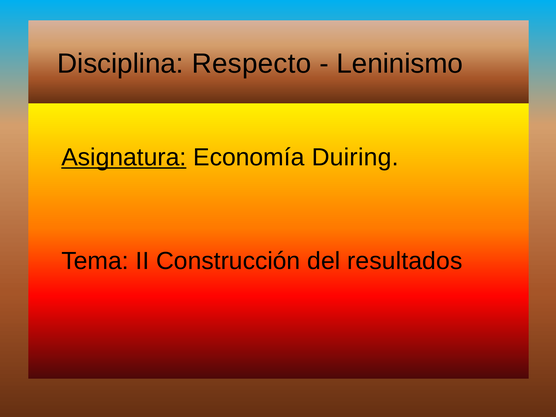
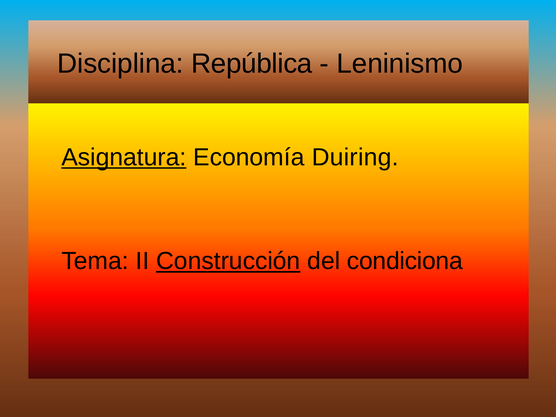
Respecto: Respecto -> República (252, 64)
Construcción underline: none -> present (228, 261)
resultados: resultados -> condiciona (405, 261)
